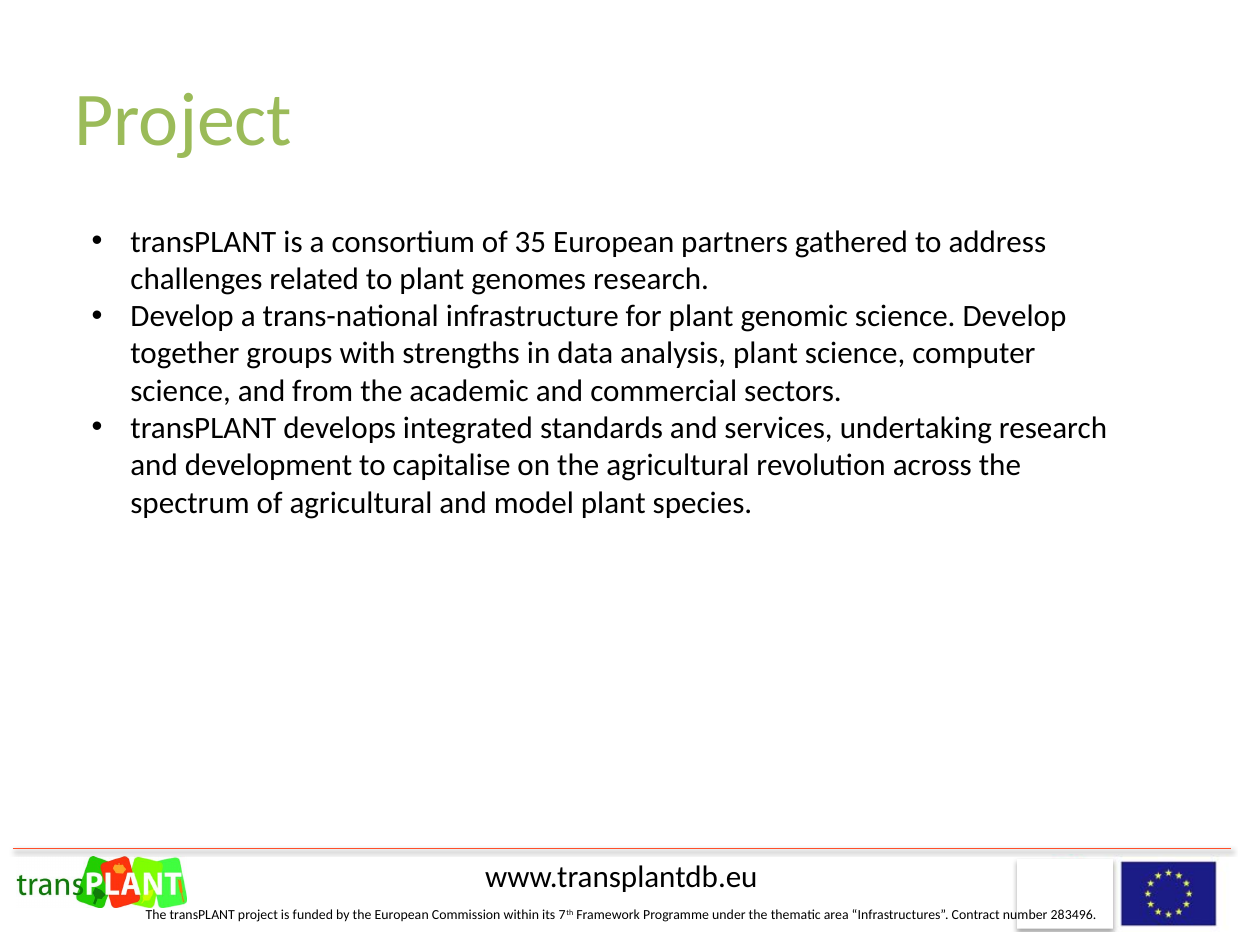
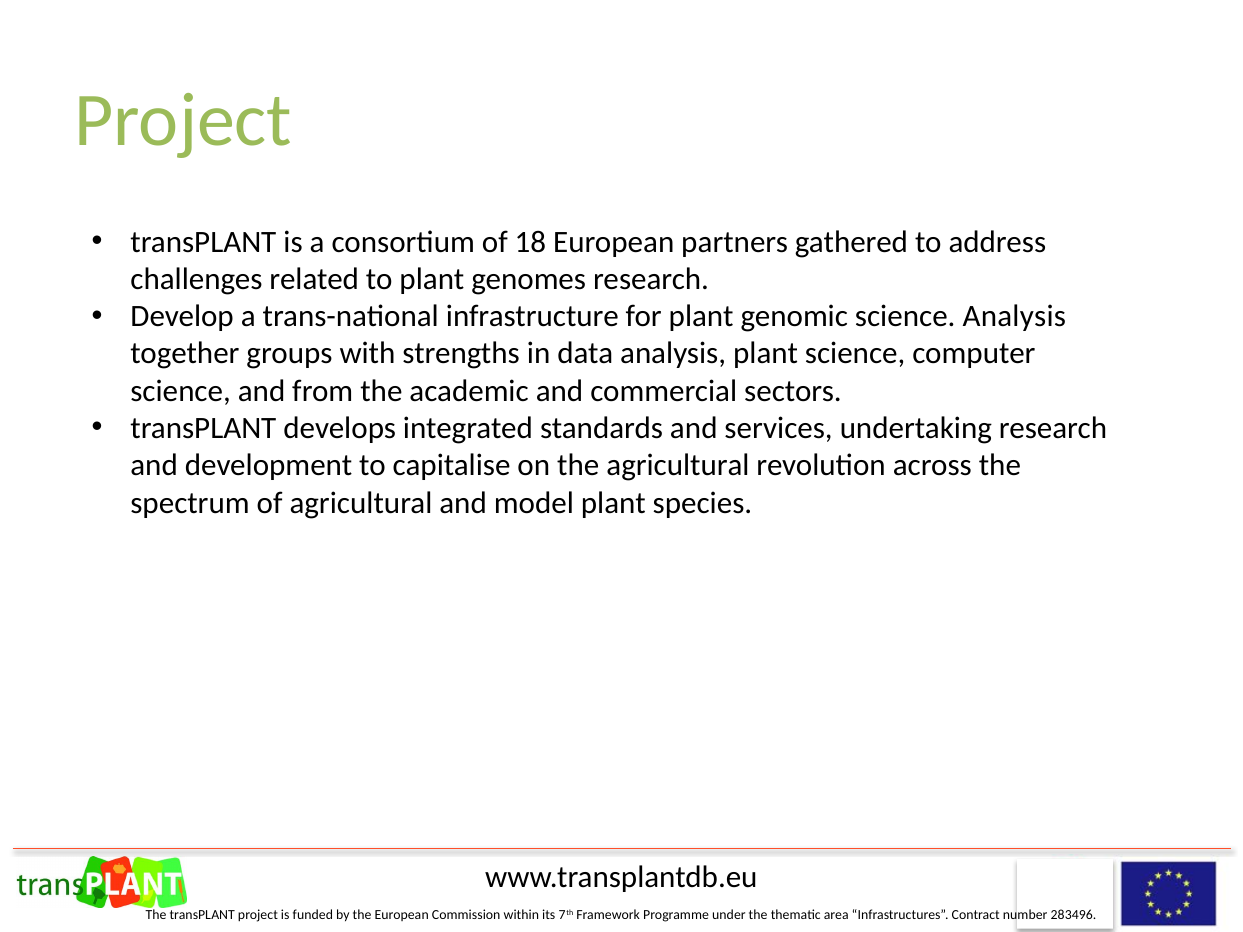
35: 35 -> 18 (530, 242)
science Develop: Develop -> Analysis (1014, 317)
